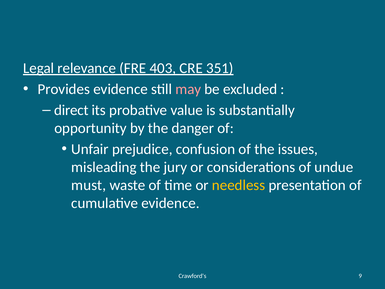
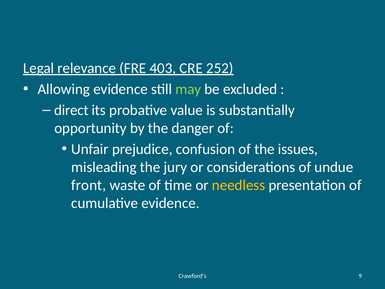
351: 351 -> 252 (220, 68)
Provides: Provides -> Allowing (64, 89)
may colour: pink -> light green (188, 89)
must: must -> front (89, 185)
